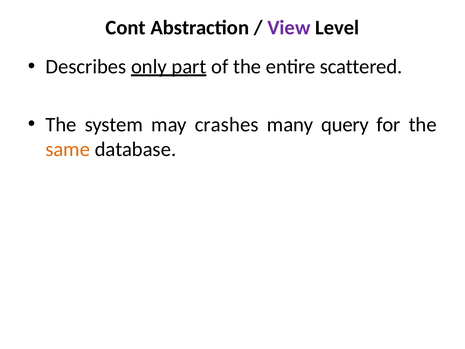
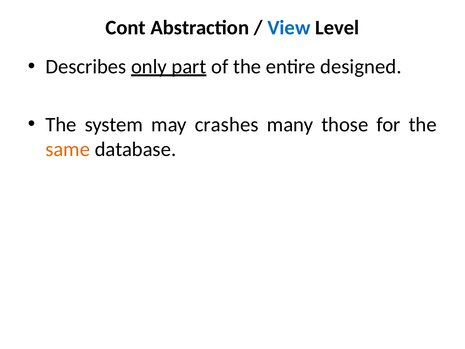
View colour: purple -> blue (289, 28)
scattered: scattered -> designed (361, 67)
query: query -> those (345, 124)
